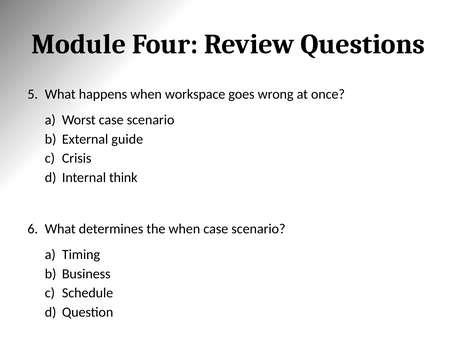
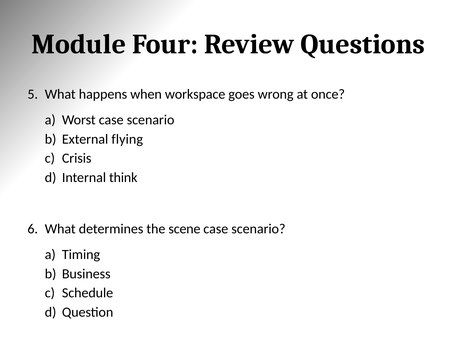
guide: guide -> flying (127, 139)
the when: when -> scene (184, 229)
